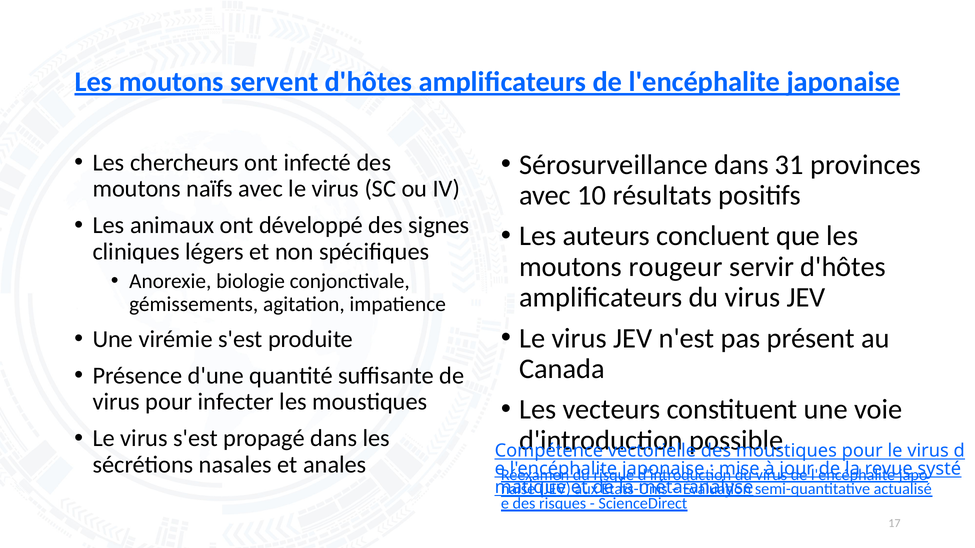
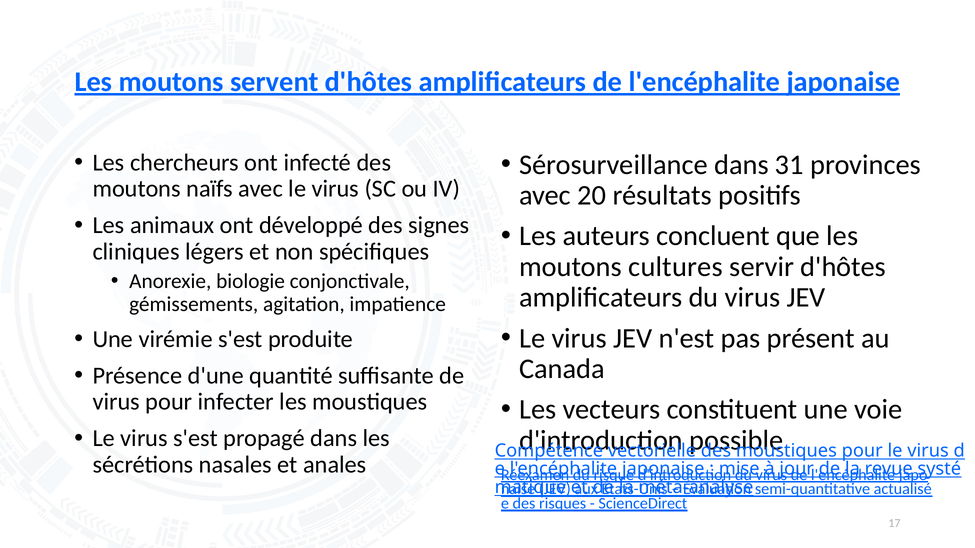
10: 10 -> 20 (592, 195)
rougeur: rougeur -> cultures (676, 267)
